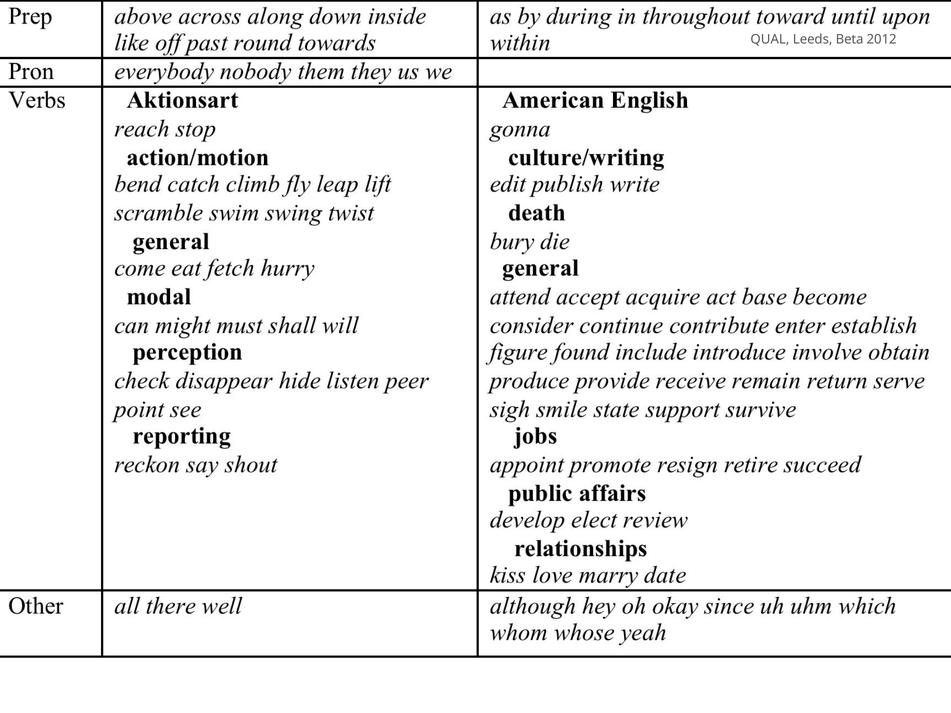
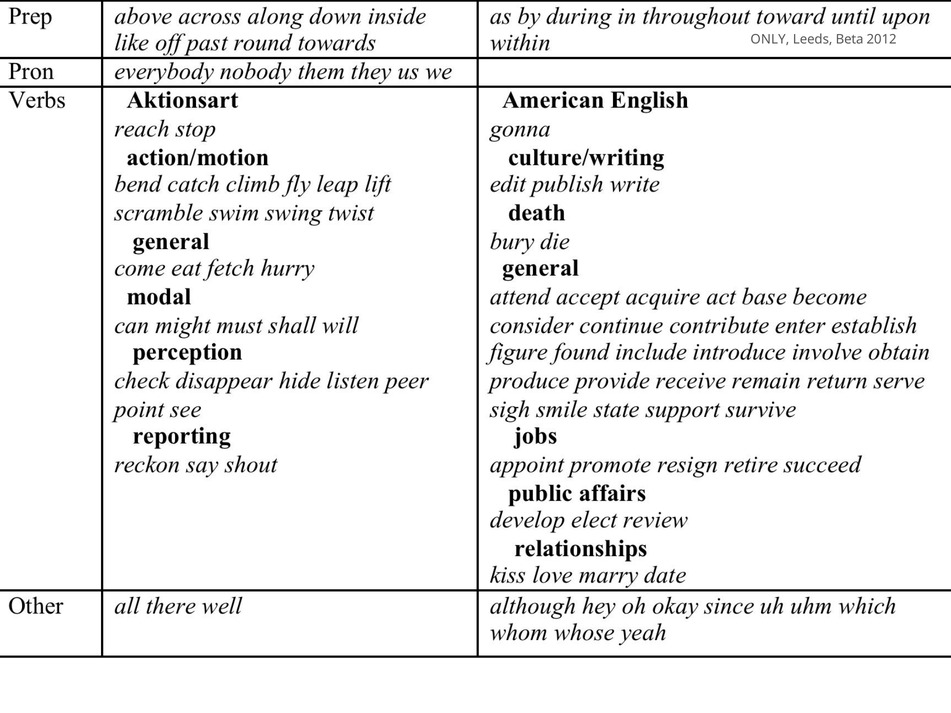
QUAL: QUAL -> ONLY (770, 39)
